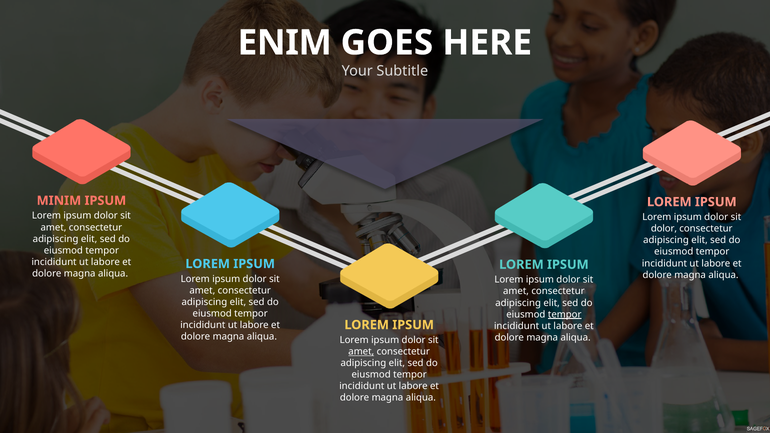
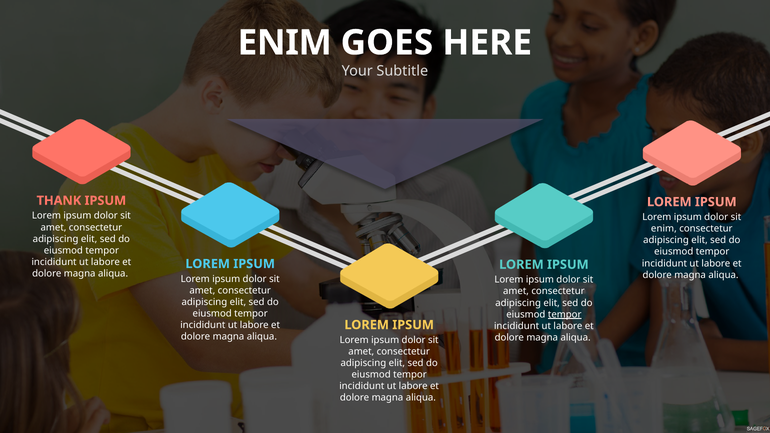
MINIM: MINIM -> THANK (59, 201)
dolor: dolor -> enim (664, 229)
amet underline: present -> none (361, 352)
